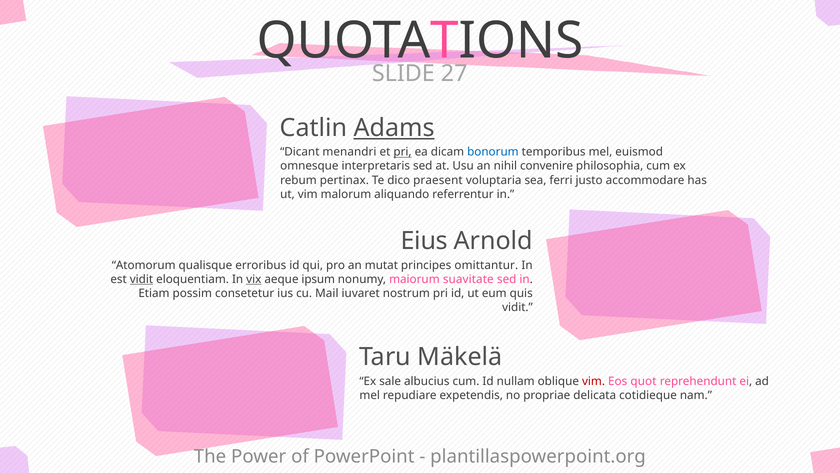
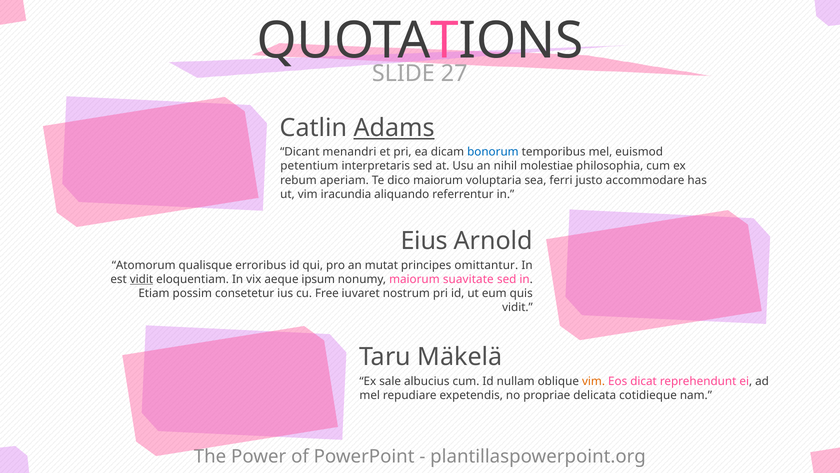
pri underline: present -> none (403, 152)
omnesque: omnesque -> petentium (309, 166)
convenire: convenire -> molestiae (547, 166)
pertinax: pertinax -> aperiam (344, 180)
dico praesent: praesent -> maiorum (438, 180)
malorum: malorum -> iracundia (346, 194)
vix underline: present -> none (254, 279)
Mail: Mail -> Free (327, 293)
vim colour: red -> orange (594, 381)
quot: quot -> dicat (644, 381)
